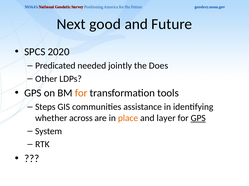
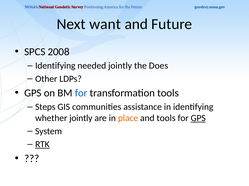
good: good -> want (105, 24)
2020: 2020 -> 2008 (59, 52)
Predicated: Predicated -> Identifying (55, 66)
for colour: orange -> blue (81, 93)
whether across: across -> jointly (81, 119)
and layer: layer -> tools (166, 119)
RTK underline: none -> present (42, 145)
